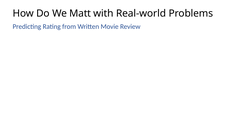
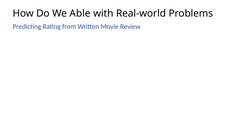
Matt: Matt -> Able (80, 13)
